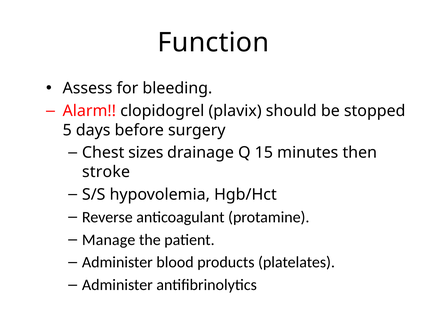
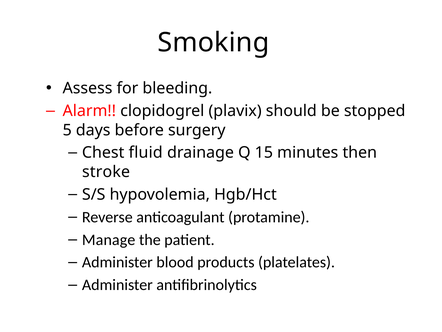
Function: Function -> Smoking (213, 43)
sizes: sizes -> fluid (146, 152)
